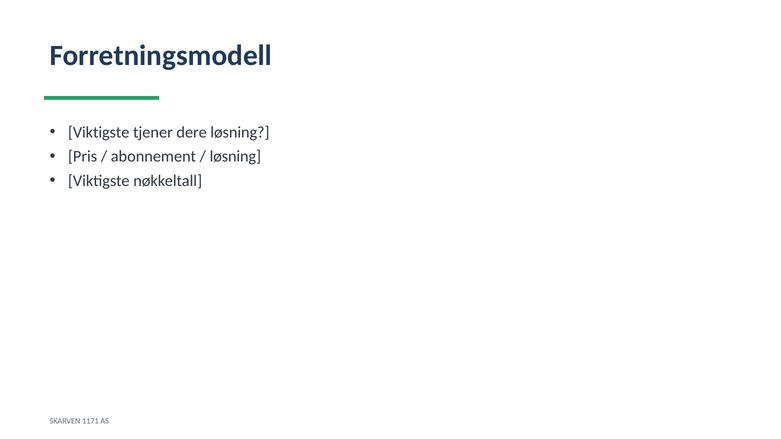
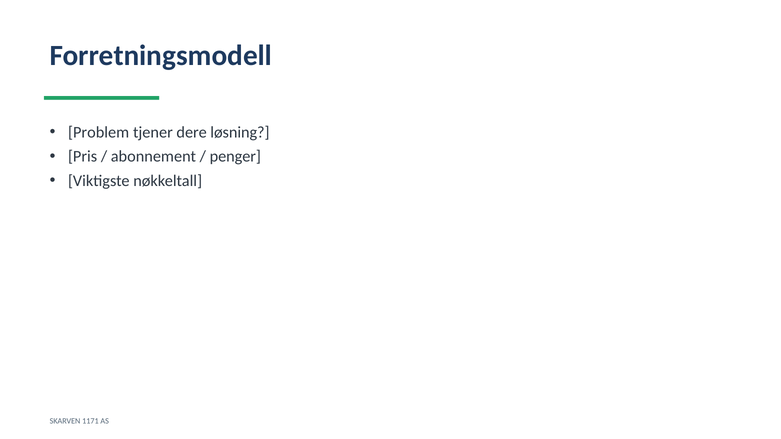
Viktigste: Viktigste -> Problem (99, 132)
løsning: løsning -> penger (235, 157)
